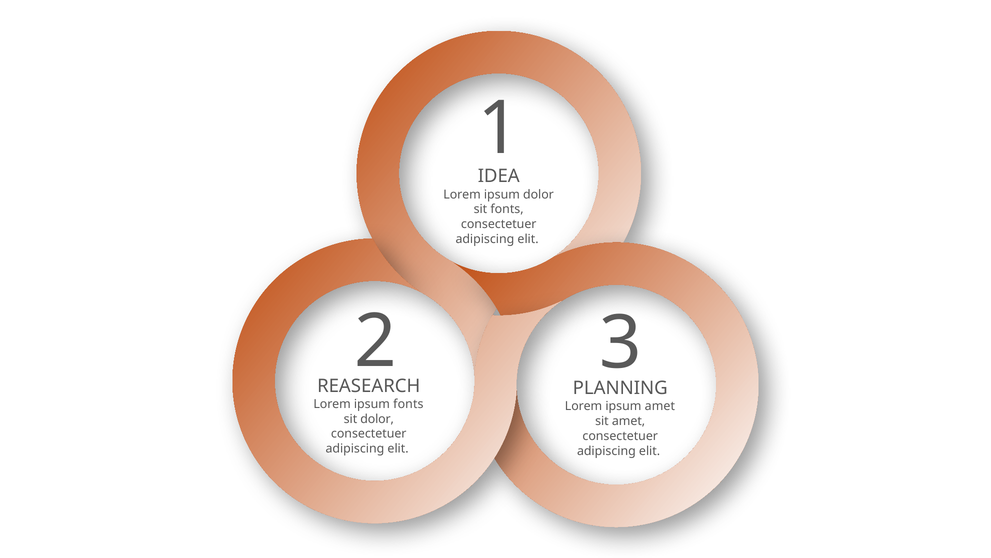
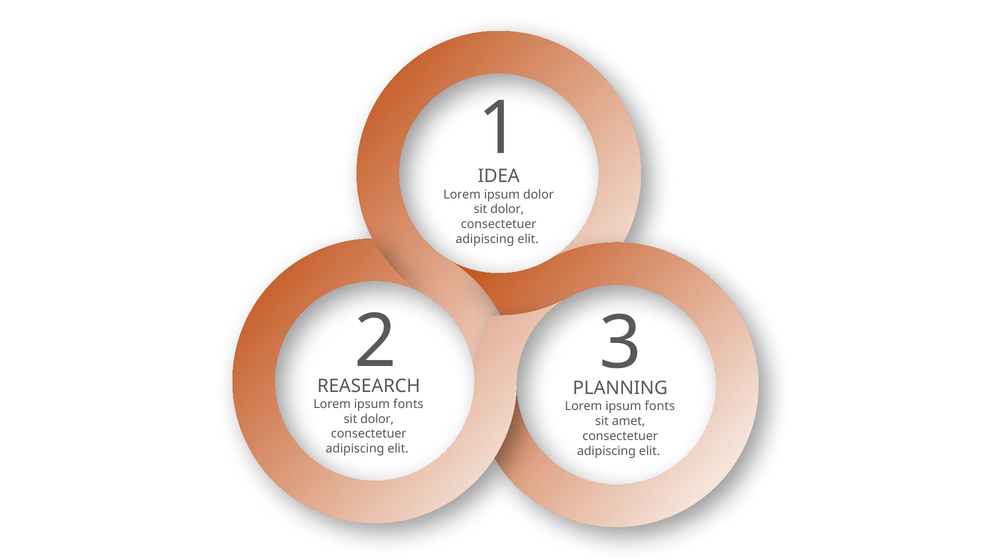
fonts: fonts -> dolor (507, 209)
amet: amet -> fonts (660, 406)
